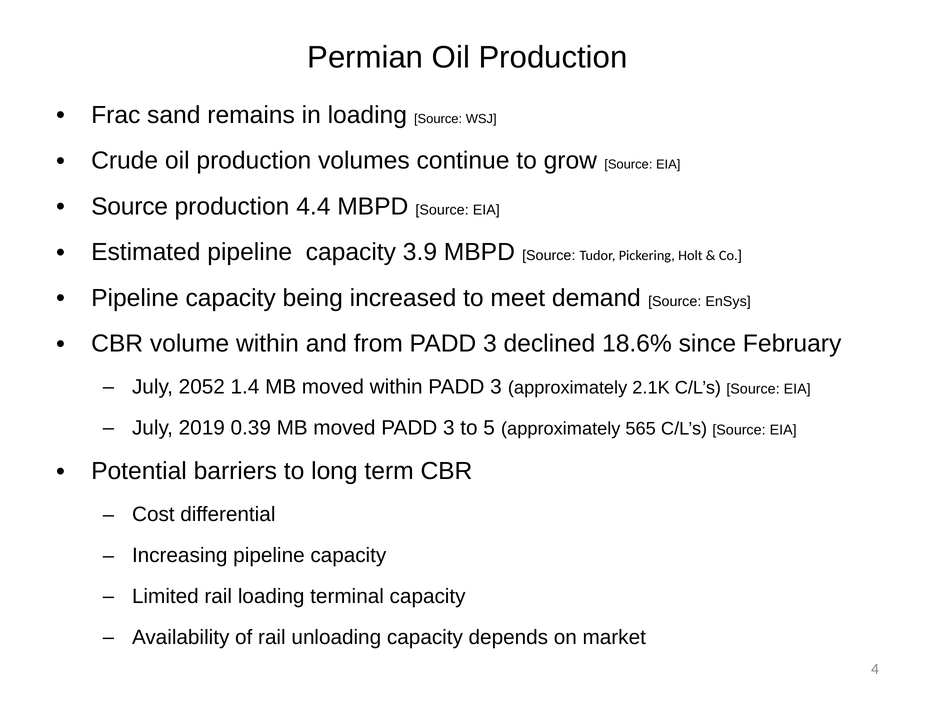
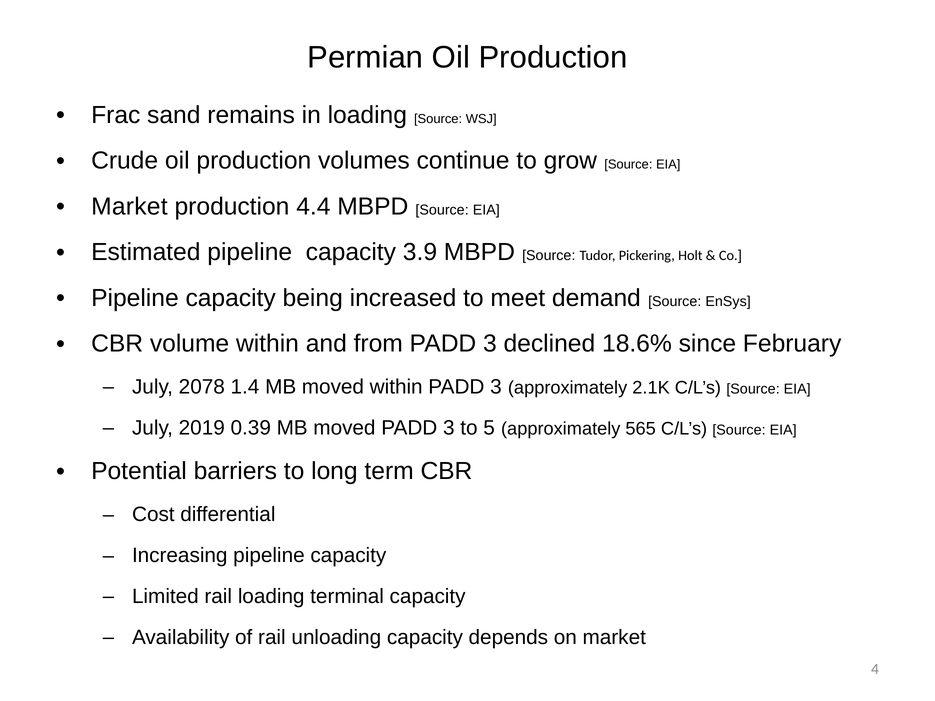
Source: Source -> Market (129, 207)
2052: 2052 -> 2078 (202, 387)
